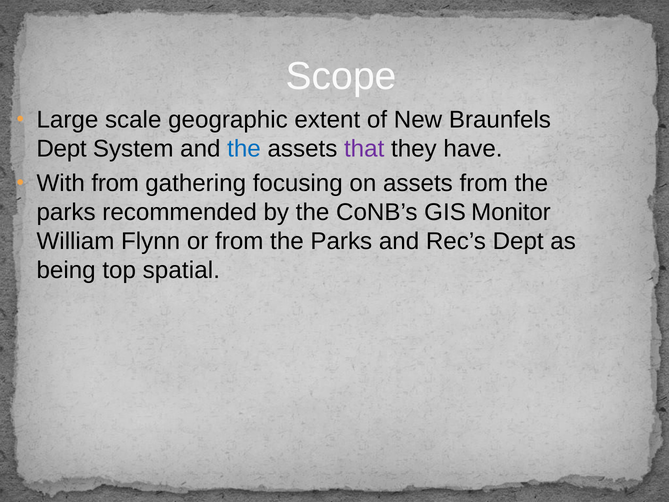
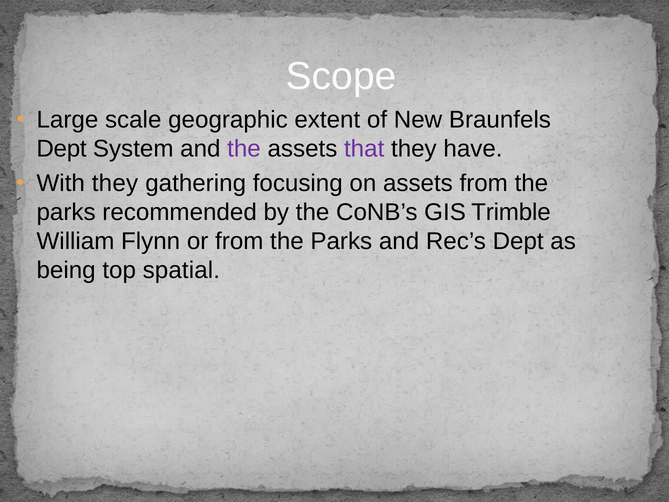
the colour: blue -> purple (244, 149)
With from: from -> they (115, 183)
Monitor: Monitor -> Trimble (511, 212)
